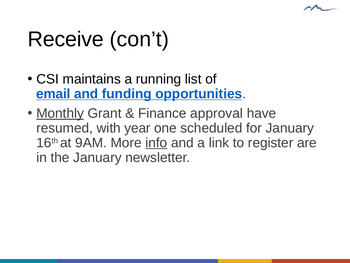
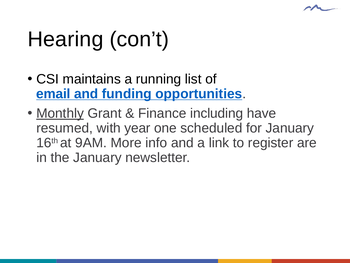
Receive: Receive -> Hearing (65, 39)
approval: approval -> including (217, 113)
info underline: present -> none (156, 143)
